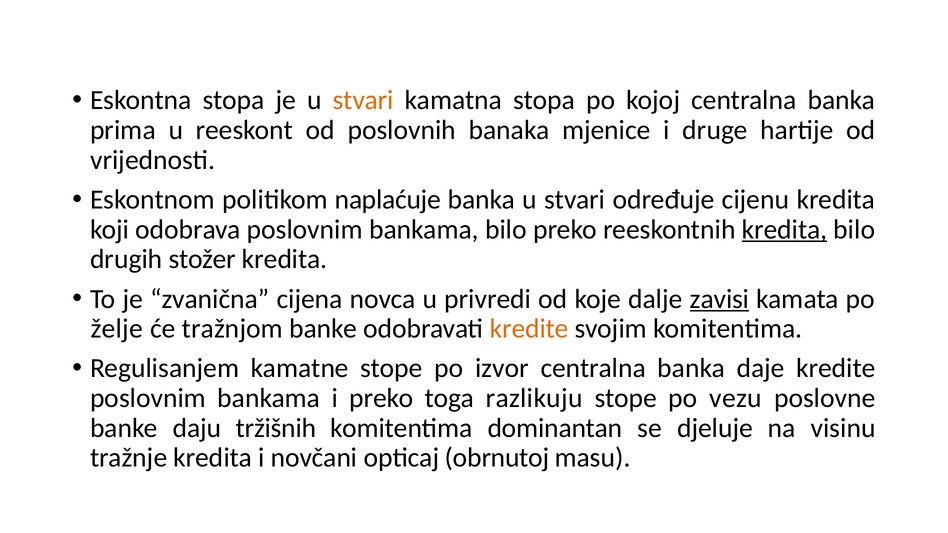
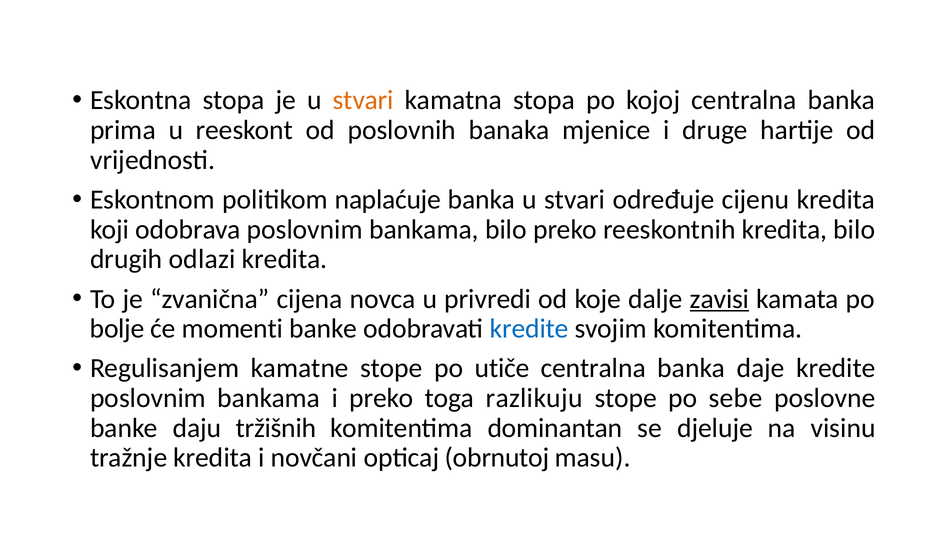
kredita underline: present -> none (785, 230)
stožer: stožer -> odlazi (202, 259)
želje: želje -> bolje (117, 329)
tražnjom: tražnjom -> momenti (232, 329)
kredite colour: orange -> blue (529, 329)
izvor: izvor -> utiče (502, 369)
vezu: vezu -> sebe (736, 398)
